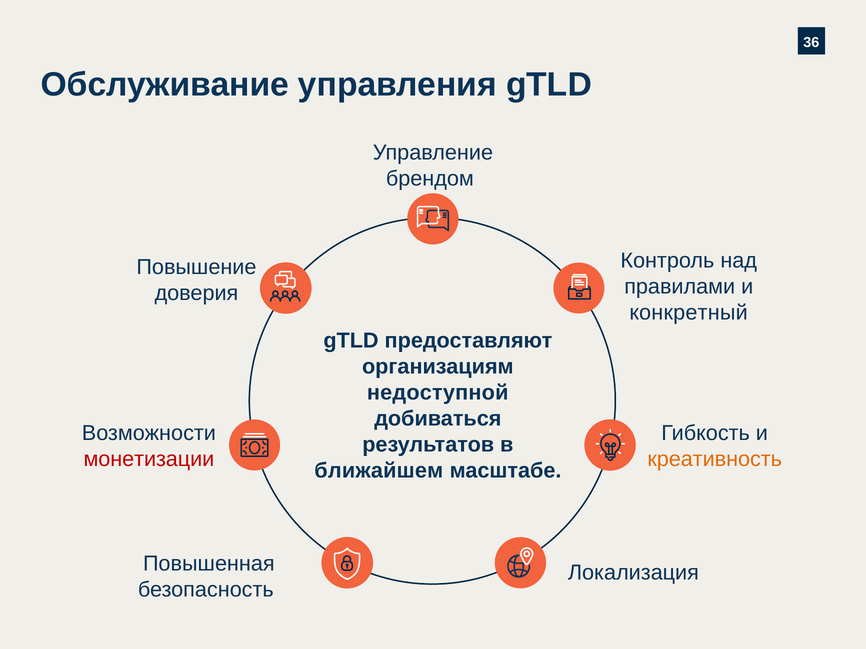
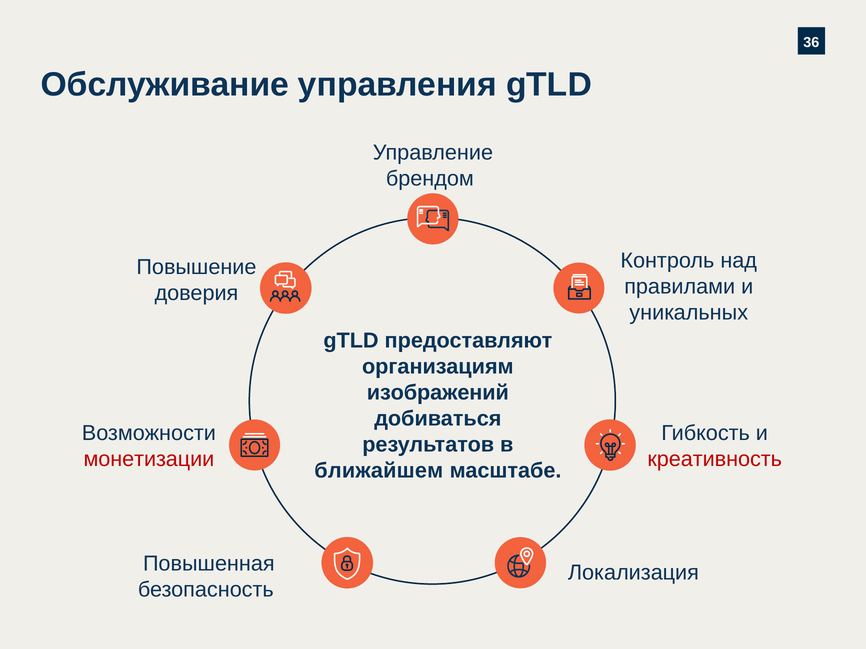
конкретный: конкретный -> уникальных (689, 313)
недоступной: недоступной -> изображений (438, 393)
креативность colour: orange -> red (715, 459)
